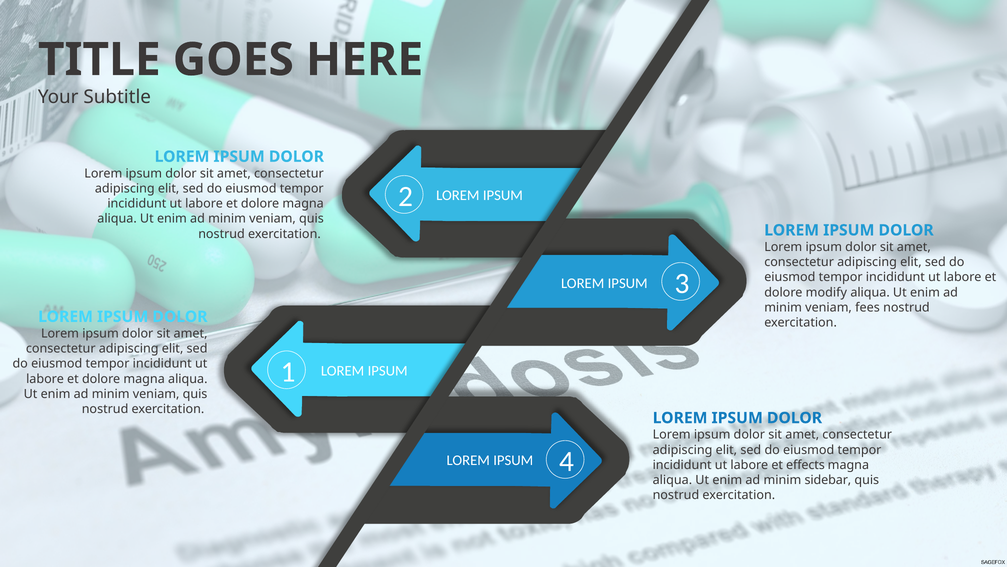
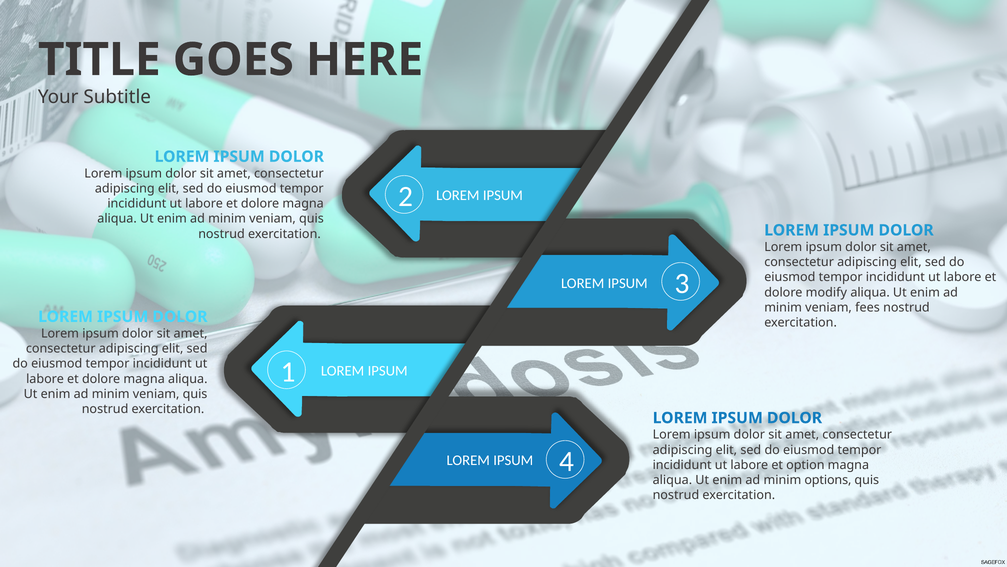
effects: effects -> option (805, 465)
sidebar: sidebar -> options (828, 480)
